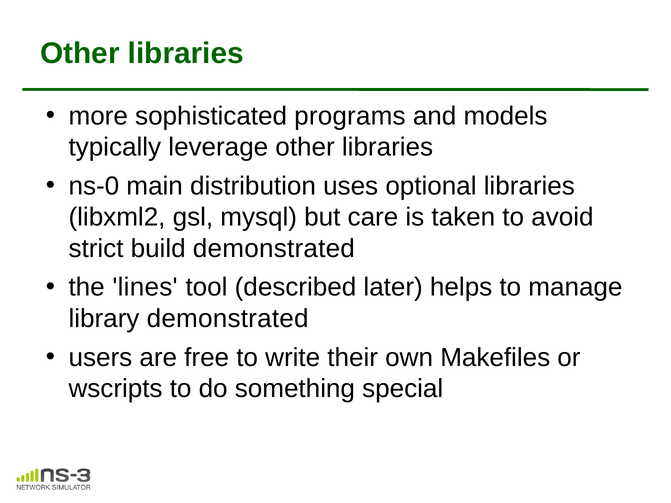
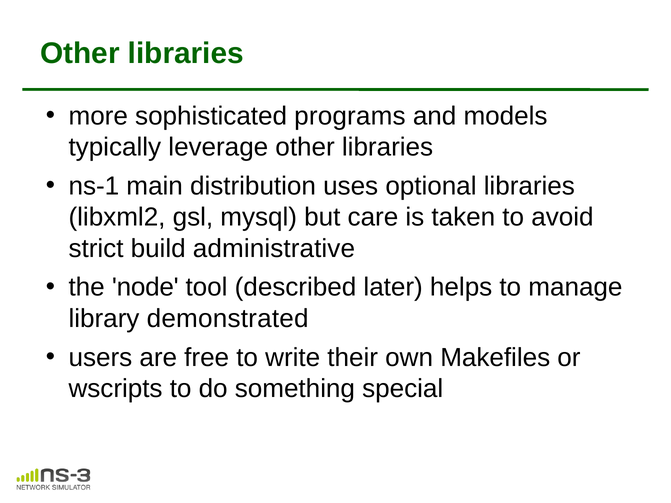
ns-0: ns-0 -> ns-1 (94, 186)
build demonstrated: demonstrated -> administrative (274, 249)
lines: lines -> node (145, 288)
